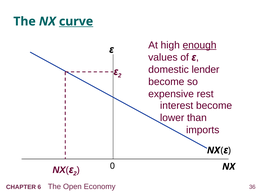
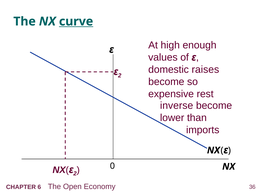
enough underline: present -> none (200, 45)
lender: lender -> raises (205, 69)
interest: interest -> inverse (177, 105)
